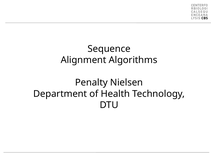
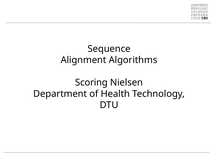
Penalty: Penalty -> Scoring (91, 83)
